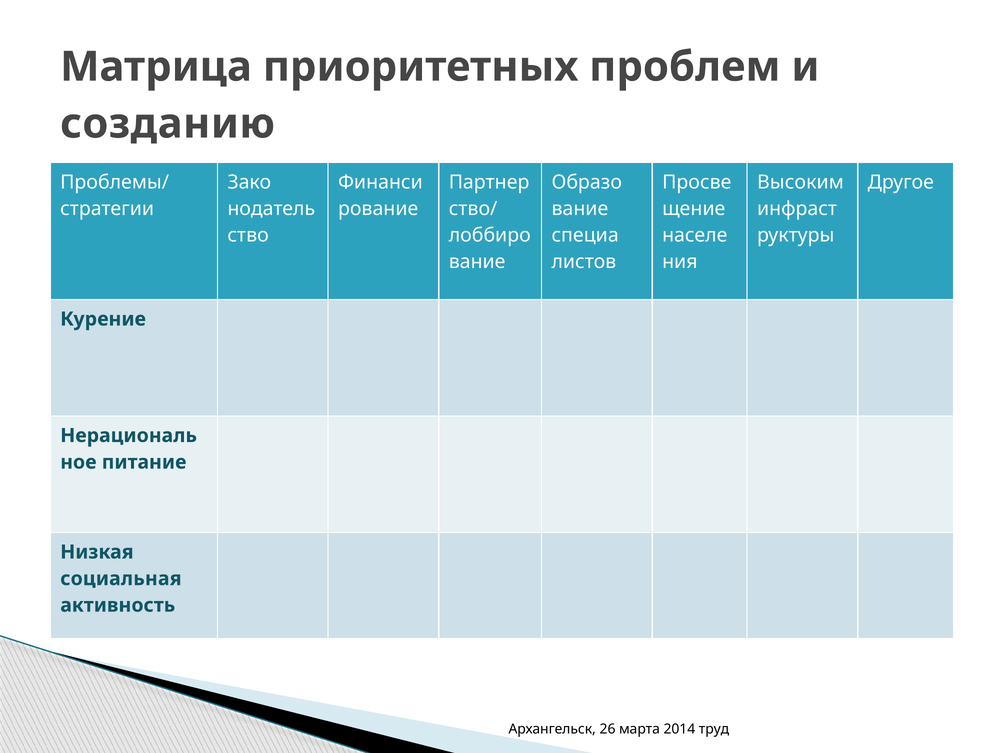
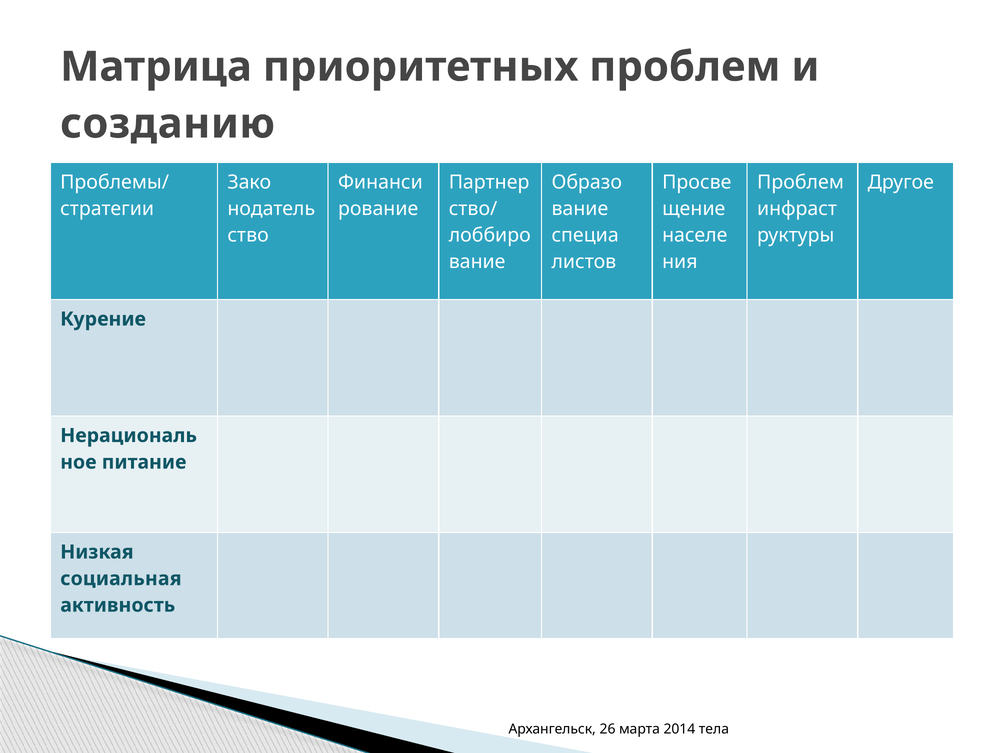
Высоким: Высоким -> Проблем (800, 182)
труд: труд -> тела (714, 729)
